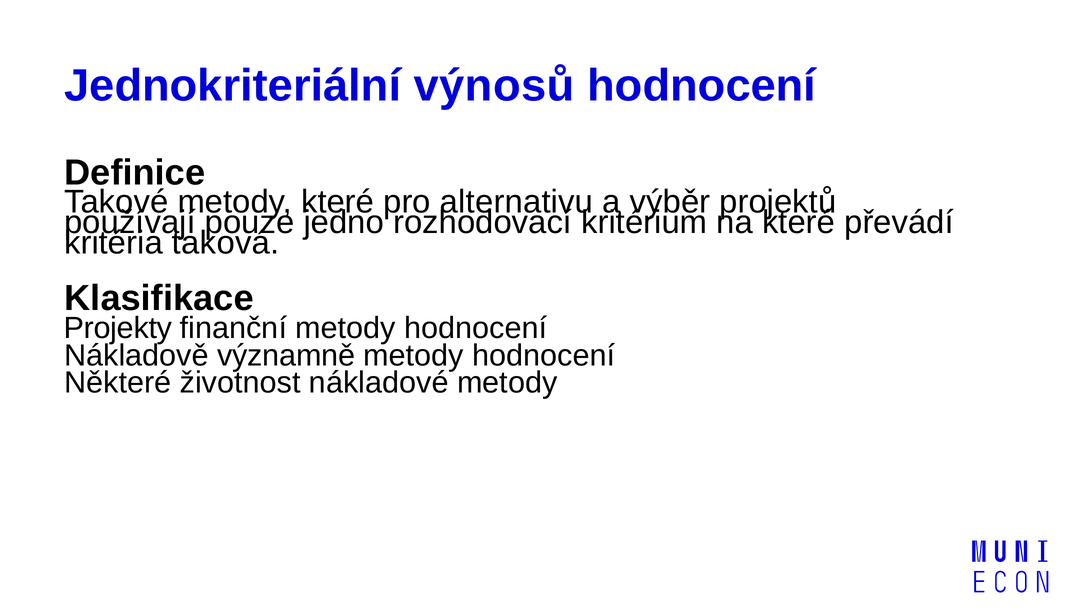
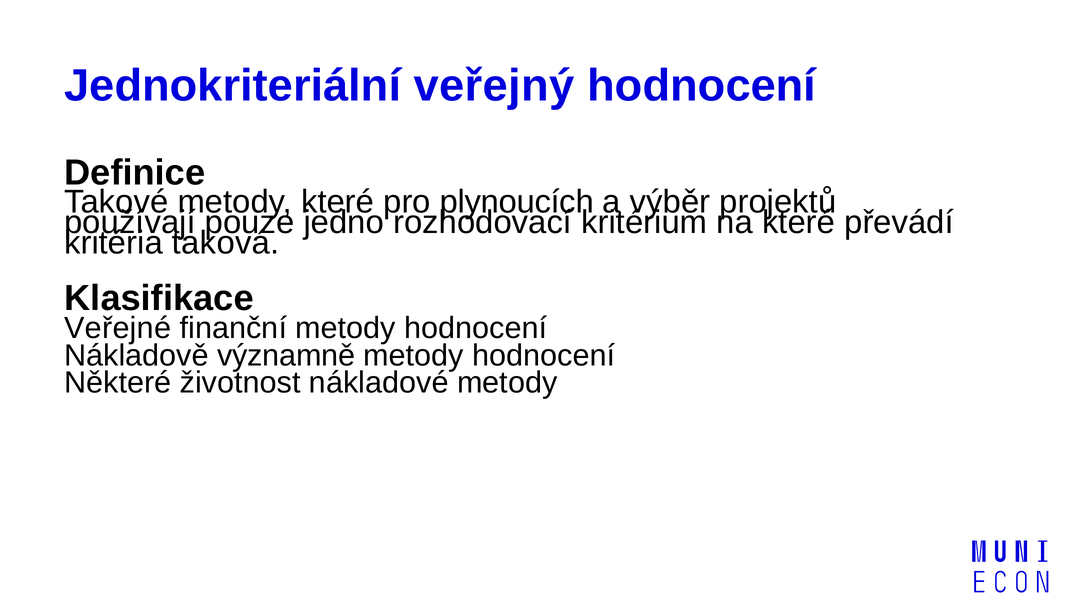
výnosů: výnosů -> veřejný (494, 86)
alternativu: alternativu -> plynoucích (517, 202)
Projekty: Projekty -> Veřejné (118, 328)
